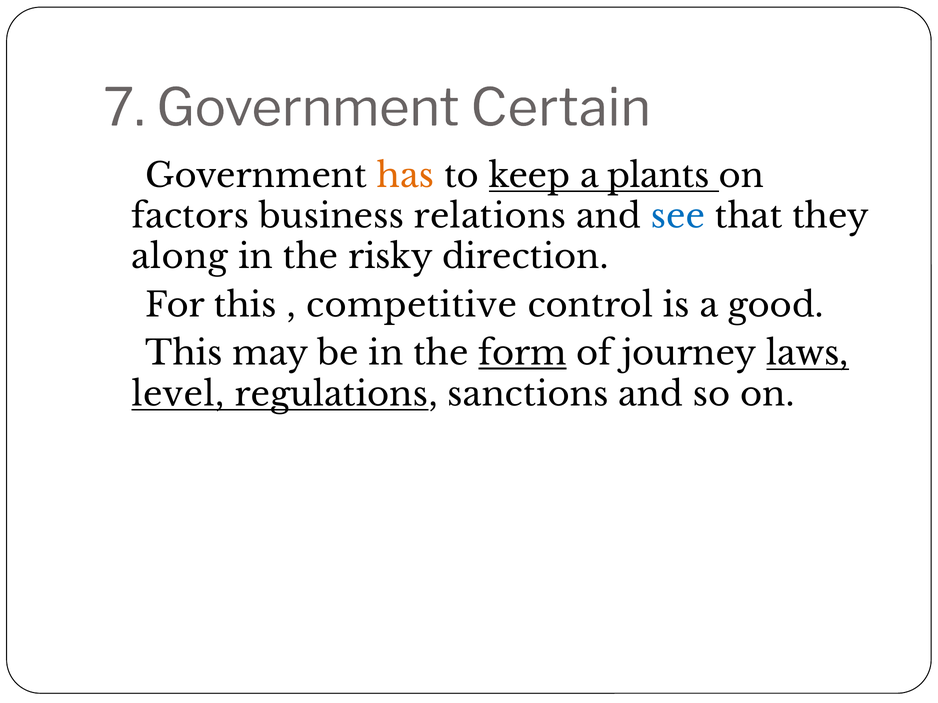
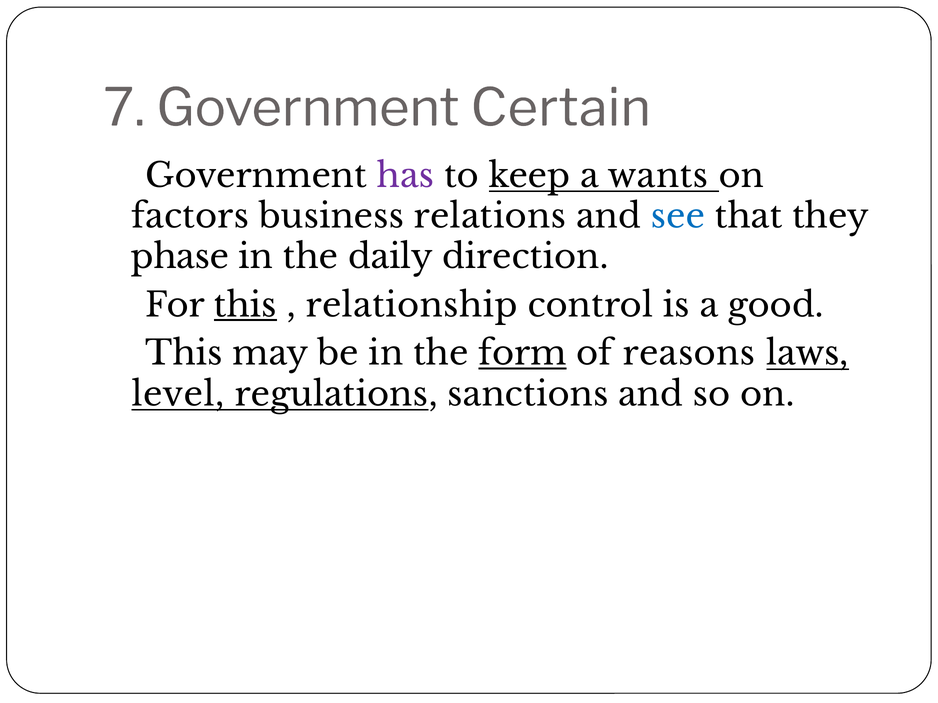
has colour: orange -> purple (406, 176)
plants: plants -> wants (658, 176)
along: along -> phase (180, 257)
risky: risky -> daily (390, 257)
this underline: none -> present (245, 306)
competitive: competitive -> relationship (412, 306)
journey: journey -> reasons (689, 354)
